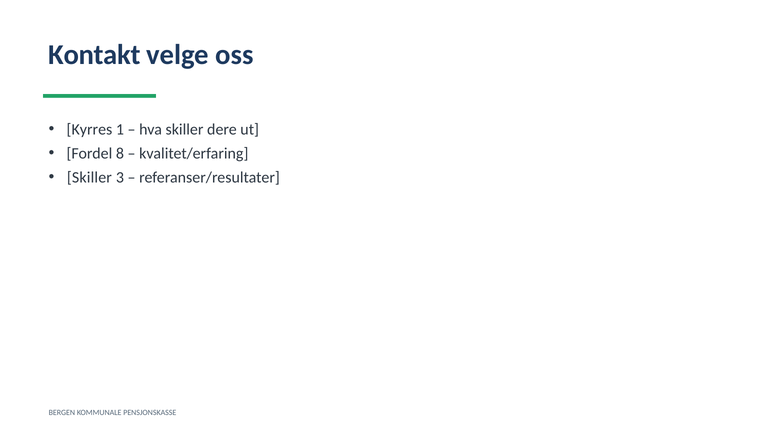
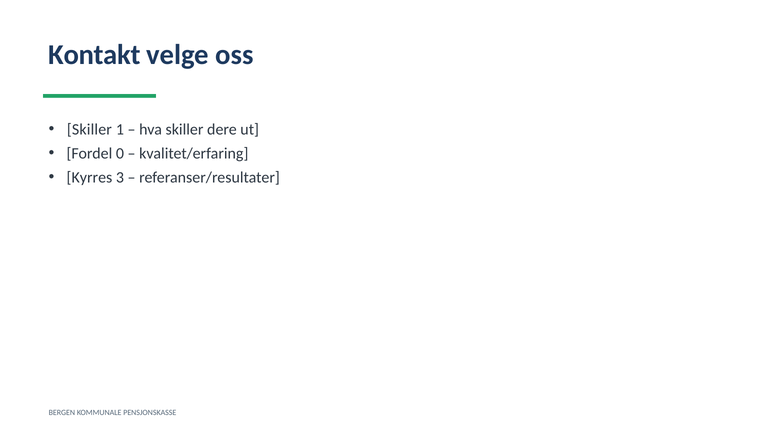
Kyrres: Kyrres -> Skiller (89, 130)
8: 8 -> 0 (120, 153)
Skiller: Skiller -> Kyrres (89, 177)
